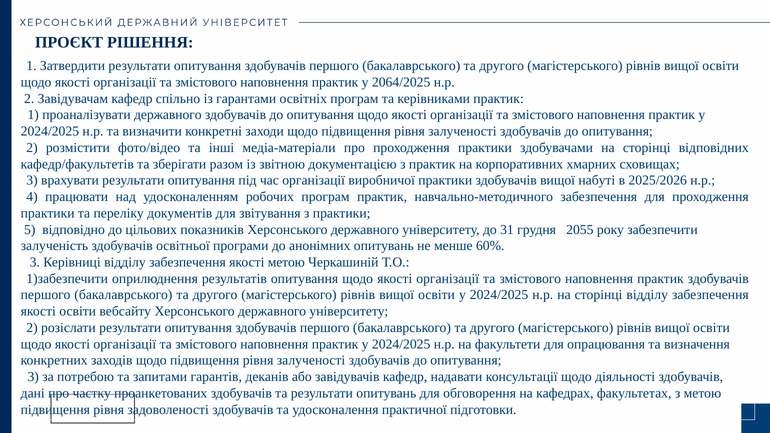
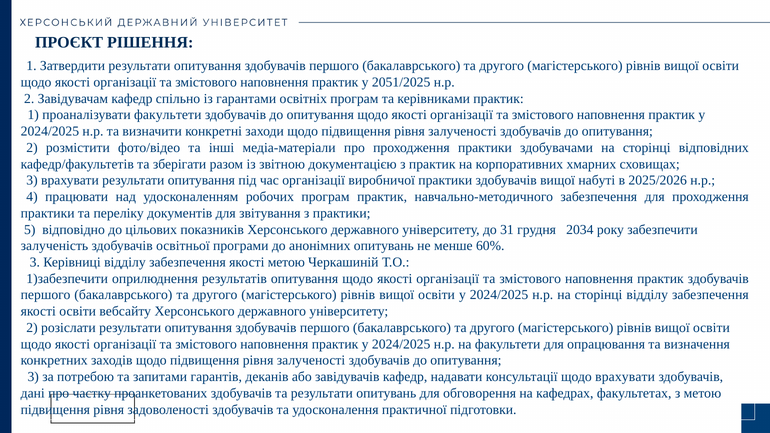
2064/2025: 2064/2025 -> 2051/2025 (401, 82)
проаналізувати державного: державного -> факультети (168, 115)
2055: 2055 -> 2034 (580, 230)
щодо діяльності: діяльності -> врахувати (625, 377)
